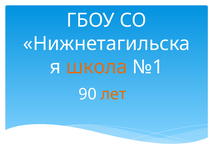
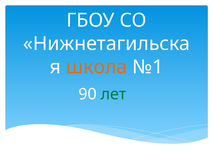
лет colour: orange -> green (114, 95)
